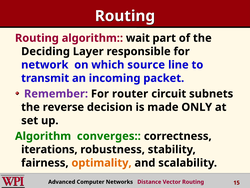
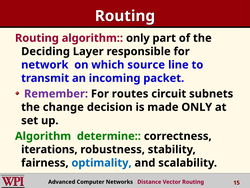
algorithm wait: wait -> only (138, 38)
router: router -> routes (130, 94)
reverse: reverse -> change (63, 107)
converges: converges -> determine (109, 136)
optimality colour: orange -> blue (102, 162)
